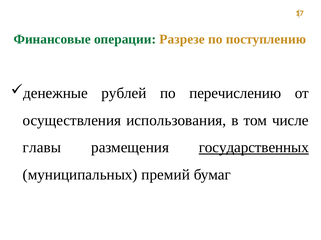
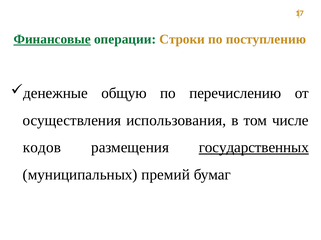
Финансовые underline: none -> present (52, 39)
Разрезе: Разрезе -> Строки (182, 39)
рублей: рублей -> общую (124, 93)
главы: главы -> кодов (42, 148)
